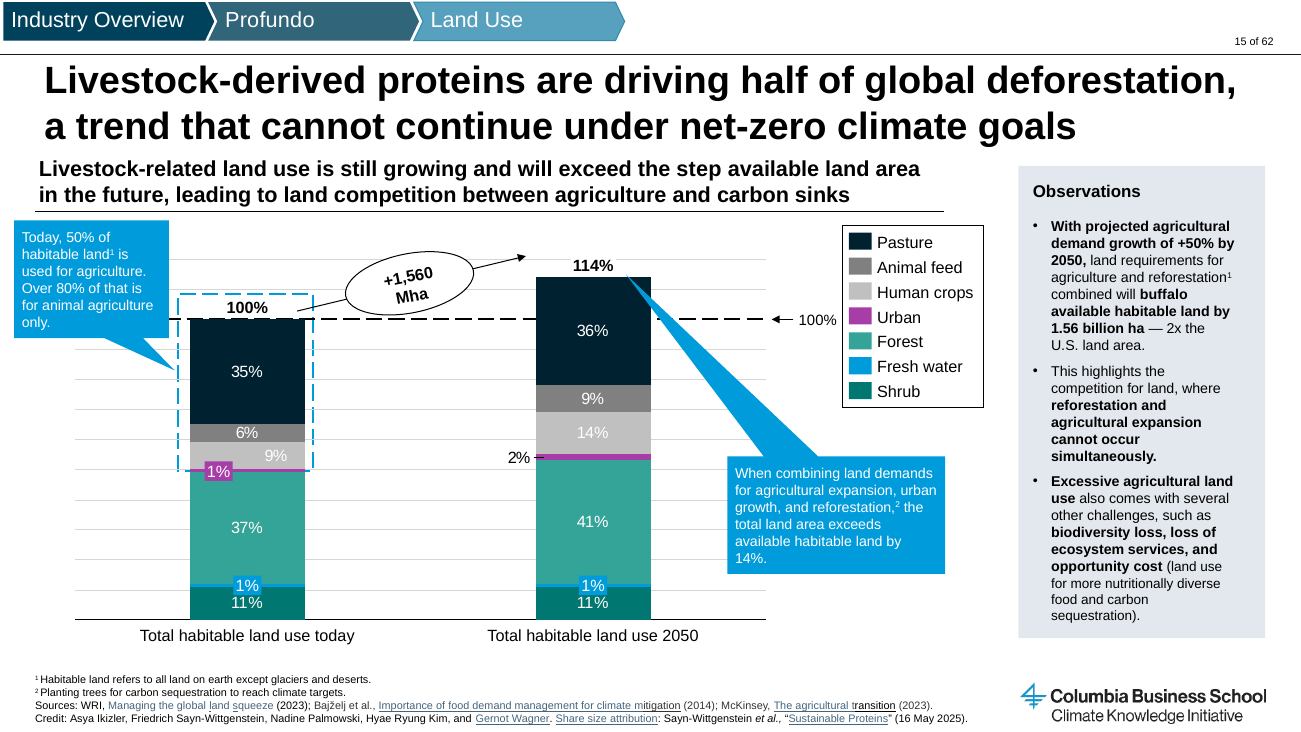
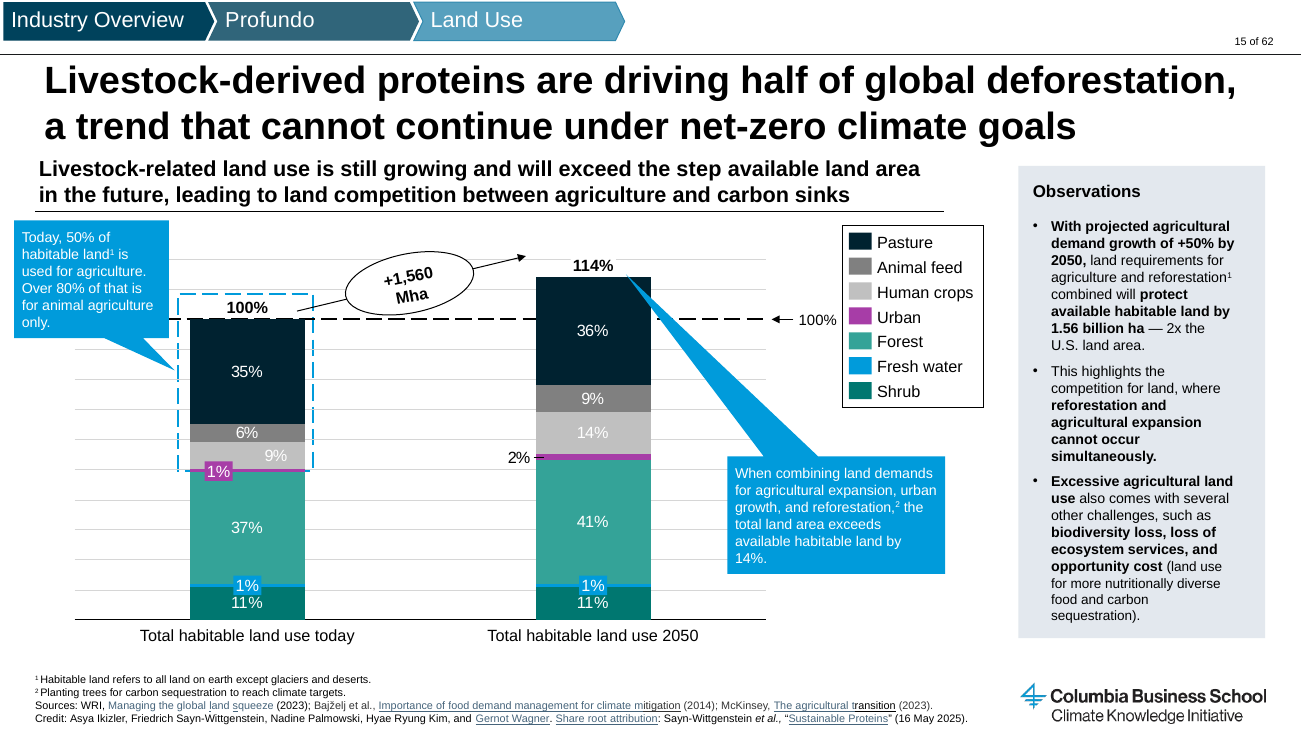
buffalo: buffalo -> protect (1164, 295)
size: size -> root (597, 719)
